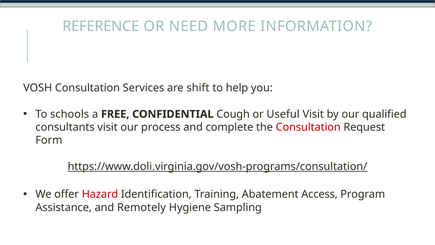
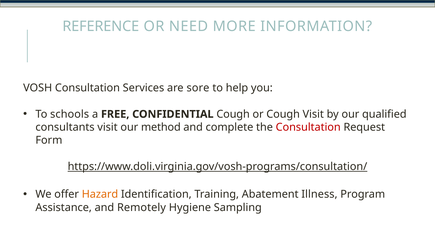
shift: shift -> sore (198, 88)
or Useful: Useful -> Cough (283, 114)
process: process -> method (161, 127)
Hazard colour: red -> orange (100, 194)
Access: Access -> Illness (319, 194)
